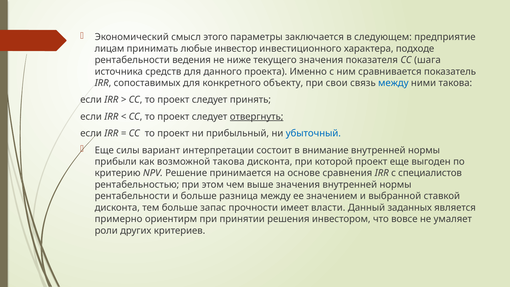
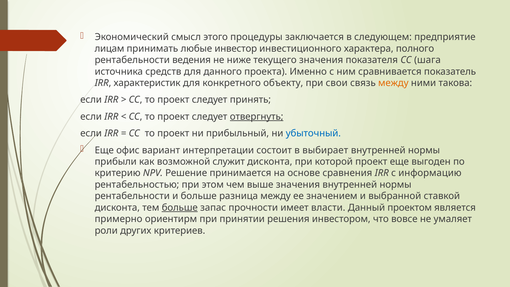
параметры: параметры -> процедуры (256, 37)
подходе: подходе -> полного (415, 49)
сопоставимых: сопоставимых -> характеристик (147, 83)
между colour: blue -> orange (393, 83)
силы: силы -> офис (128, 150)
внимание: внимание -> выбирает (325, 150)
возможной такова: такова -> служит (229, 162)
специалистов: специалистов -> информацию (430, 173)
больше underline: none -> present (180, 208)
заданных: заданных -> проектом (410, 208)
